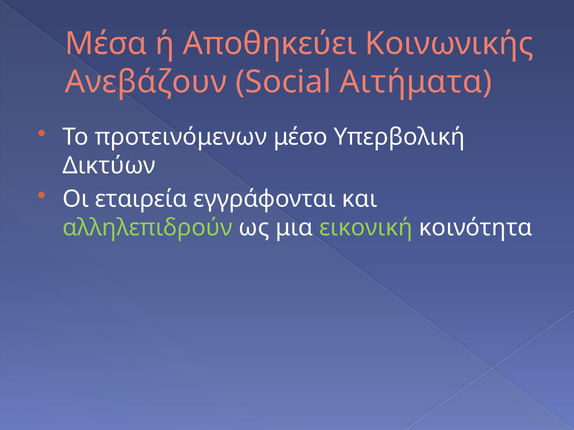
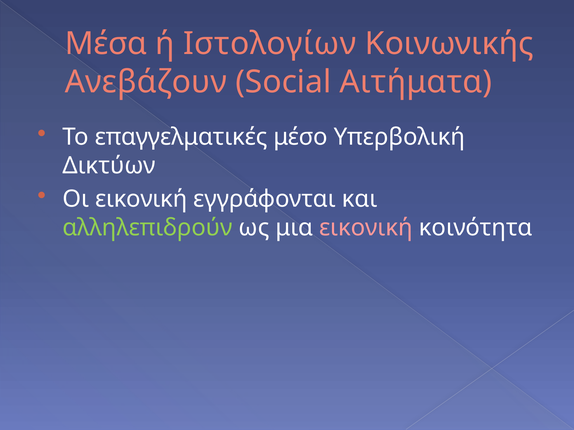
Αποθηκεύει: Αποθηκεύει -> Ιστολογίων (270, 44)
προτεινόμενων: προτεινόμενων -> επαγγελματικές (181, 137)
Οι εταιρεία: εταιρεία -> εικονική (141, 199)
εικονική colour: light green -> pink (366, 228)
